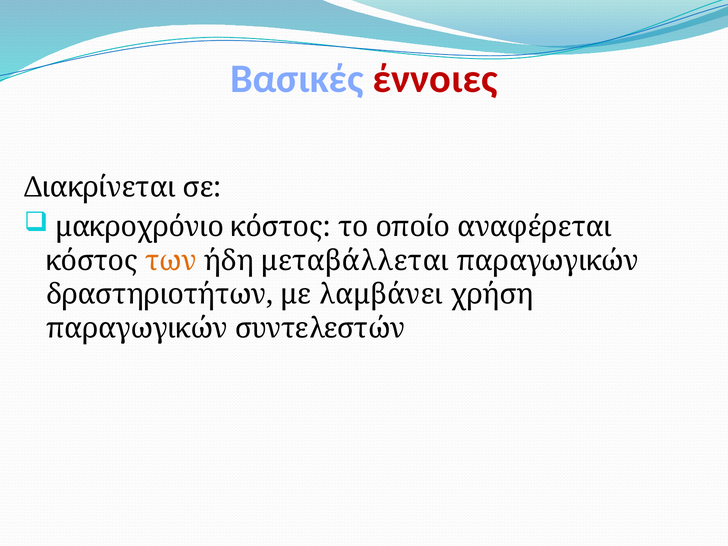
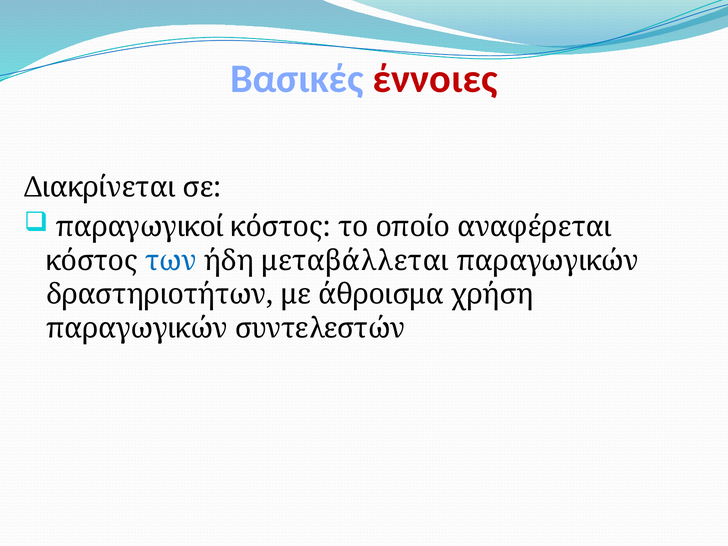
μακροχρόνιο: μακροχρόνιο -> παραγωγικοί (140, 227)
των colour: orange -> blue (171, 261)
λαμβάνει: λαμβάνει -> άθροισμα (381, 295)
